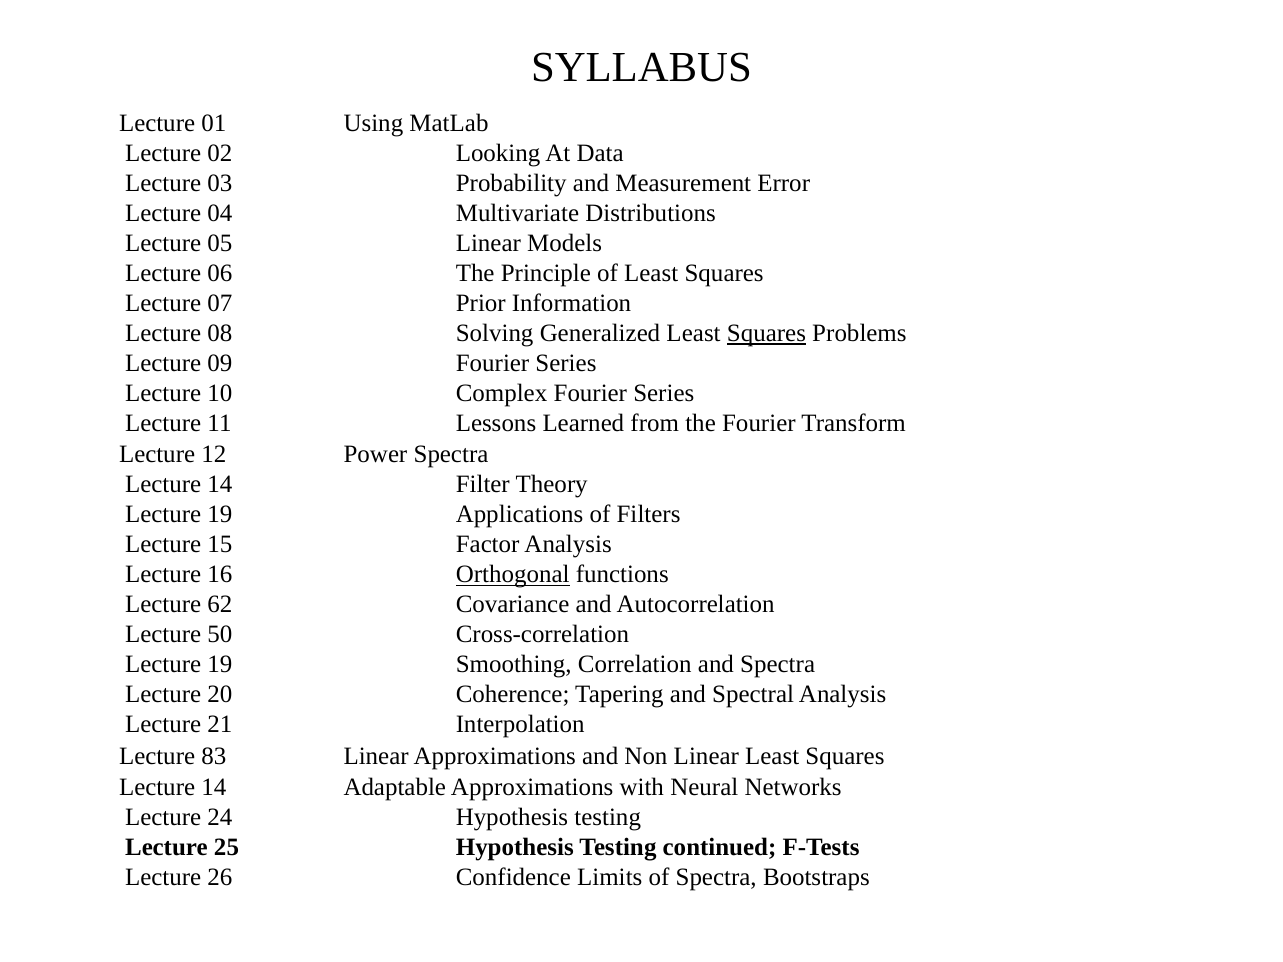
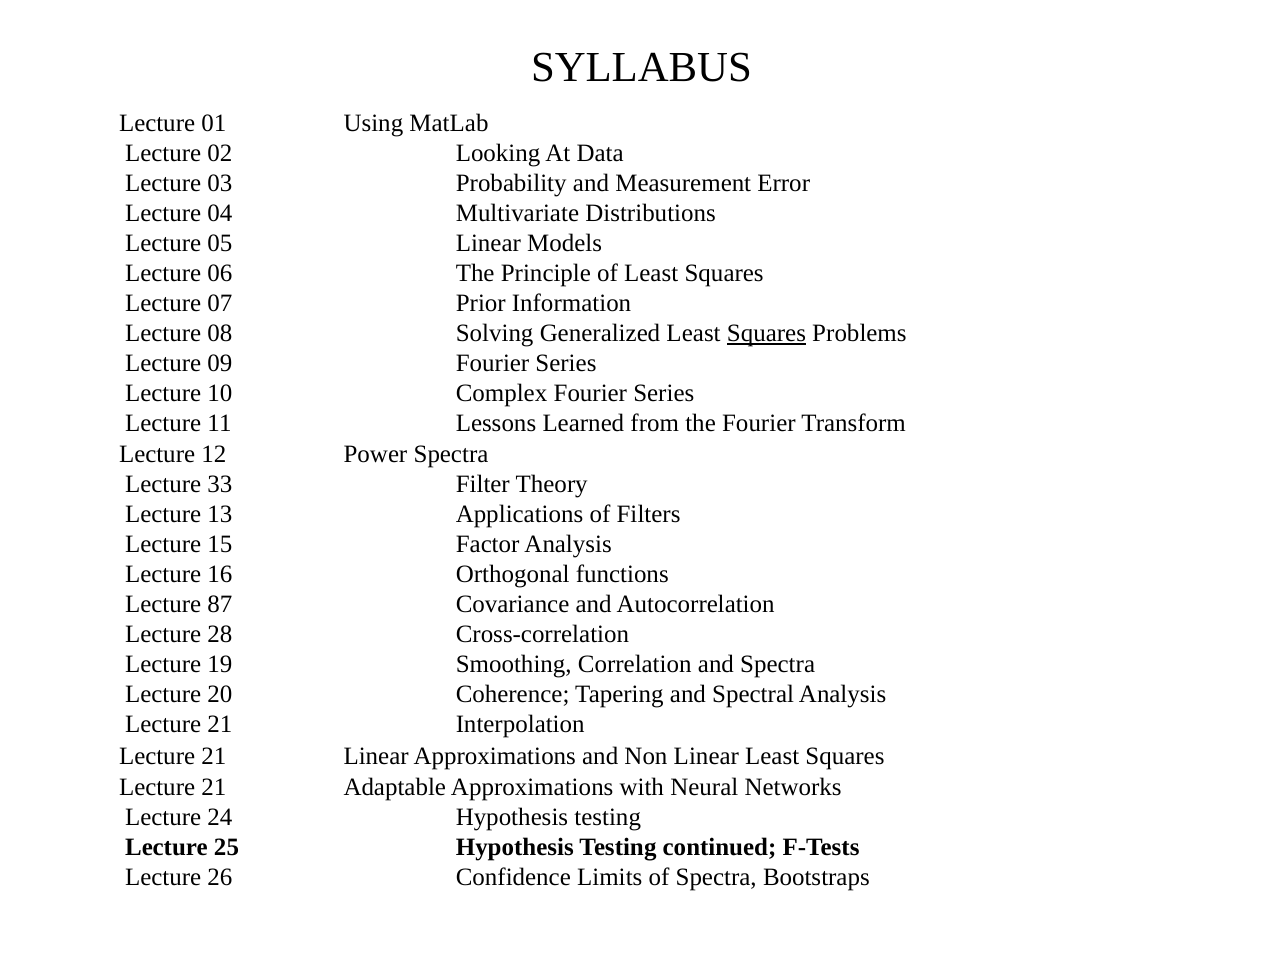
14: 14 -> 33 (220, 485)
19: 19 -> 13 (220, 515)
Orthogonal underline: present -> none (513, 575)
62: 62 -> 87 (220, 605)
50: 50 -> 28 (220, 635)
83: 83 -> 21 (214, 756)
14: 14 -> 21 (214, 788)
